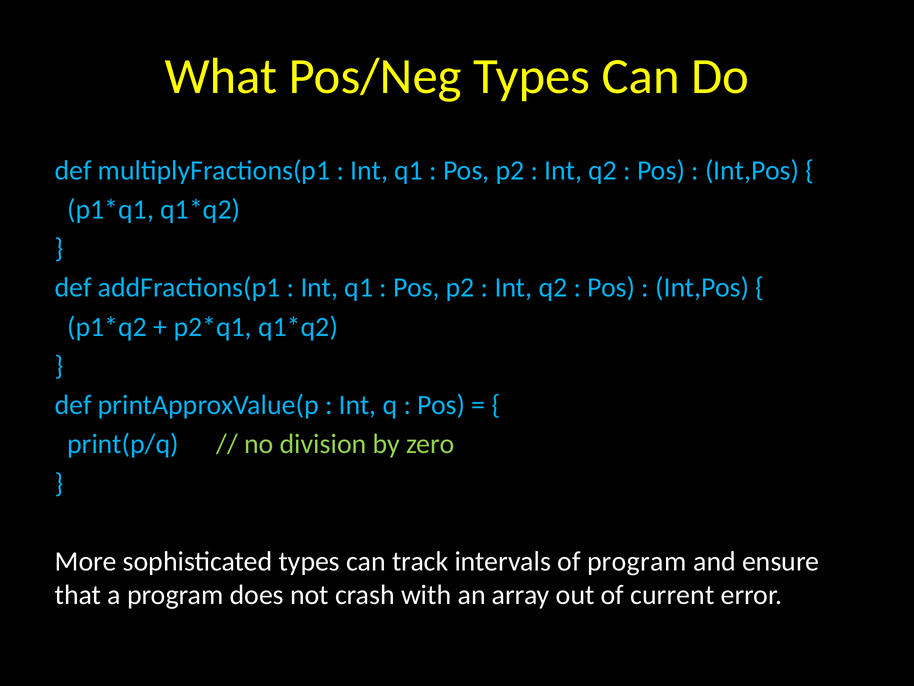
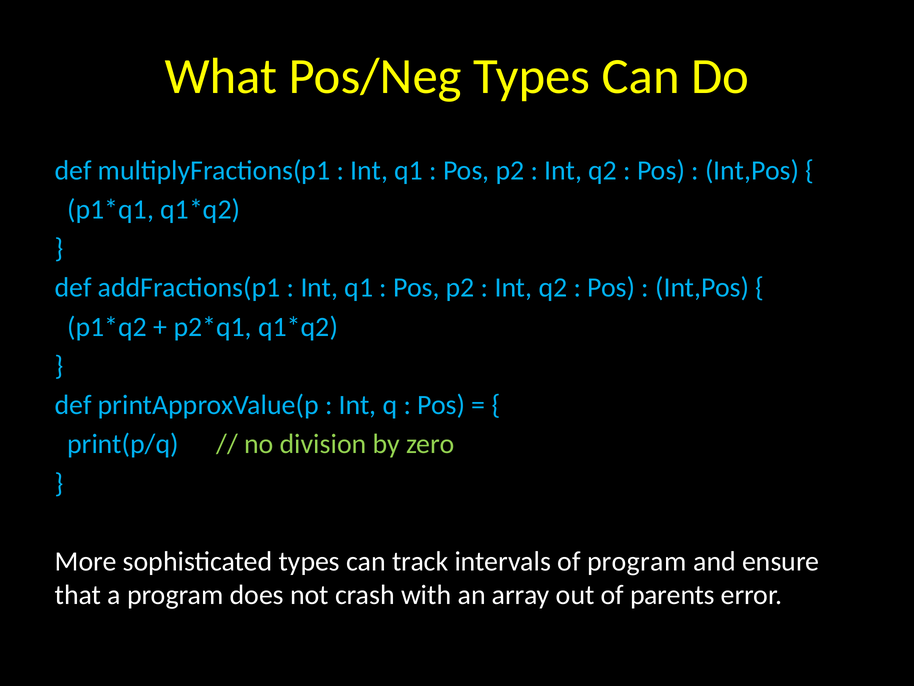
current: current -> parents (672, 595)
